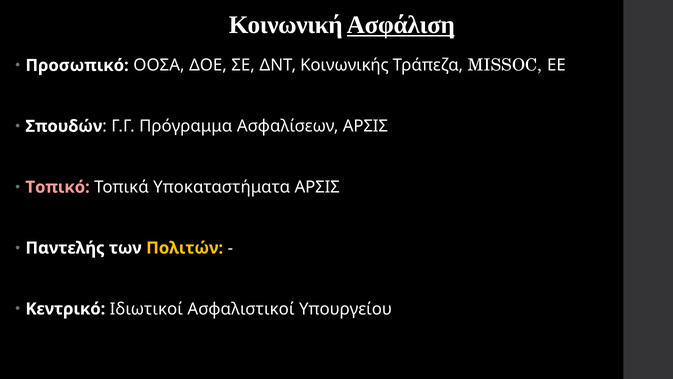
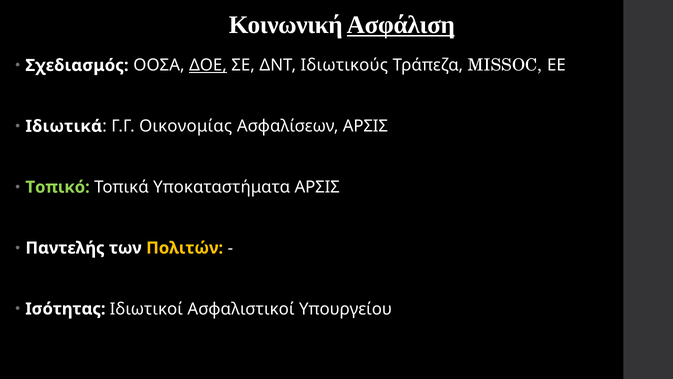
Προσωπικό: Προσωπικό -> Σχεδιασμός (77, 65)
ΔΟΕ underline: none -> present (208, 65)
Κοινωνικής: Κοινωνικής -> Ιδιωτικούς (344, 65)
Σπουδών: Σπουδών -> Ιδιωτικά (64, 126)
Πρόγραμμα: Πρόγραμμα -> Οικονομίας (186, 126)
Τοπικό colour: pink -> light green (58, 187)
Κεντρικό: Κεντρικό -> Ισότητας (65, 309)
